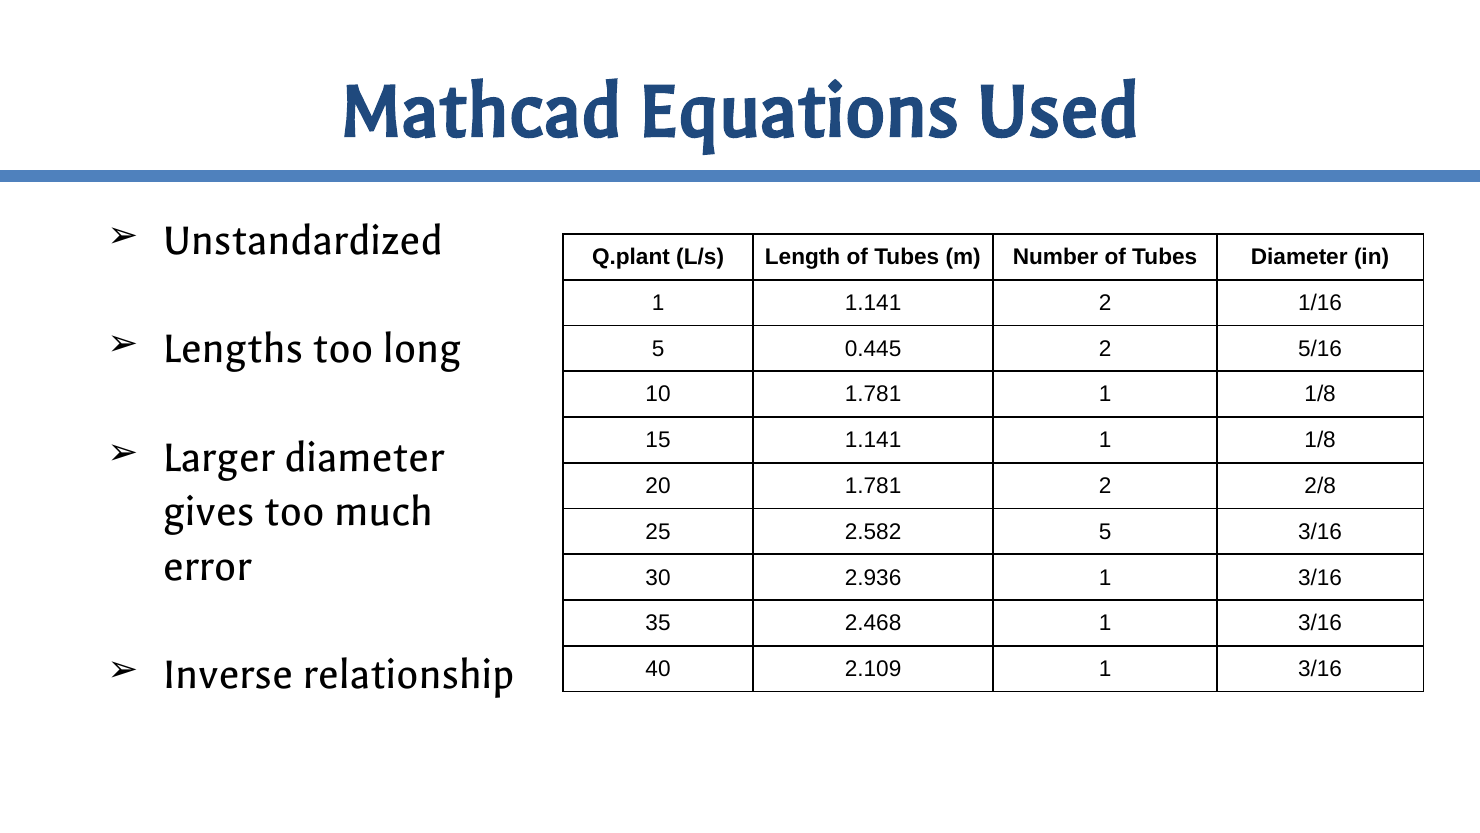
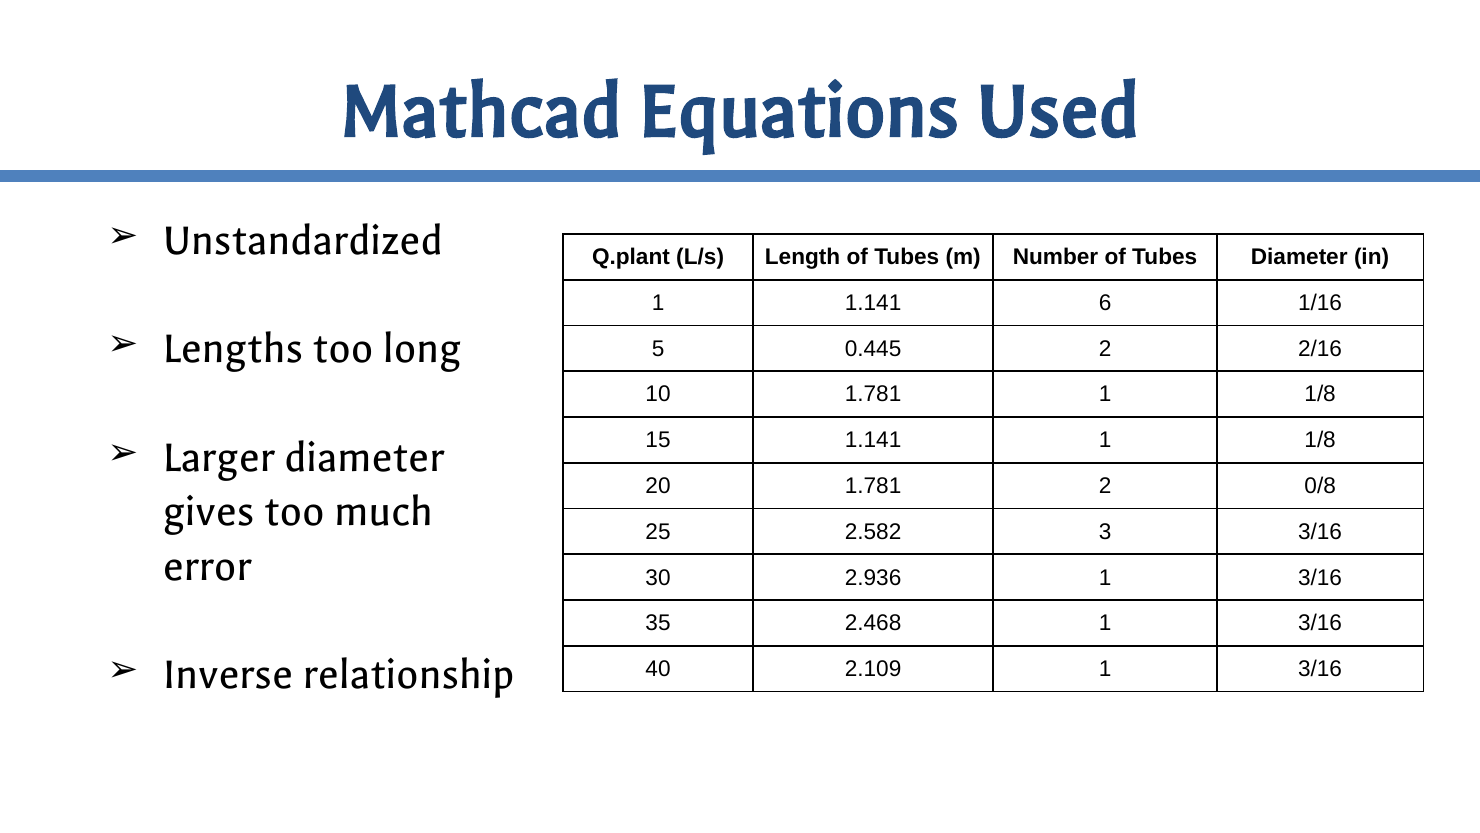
1.141 2: 2 -> 6 (1105, 303)
5/16: 5/16 -> 2/16 (1320, 349)
2/8: 2/8 -> 0/8 (1320, 486)
2.582 5: 5 -> 3 (1105, 532)
